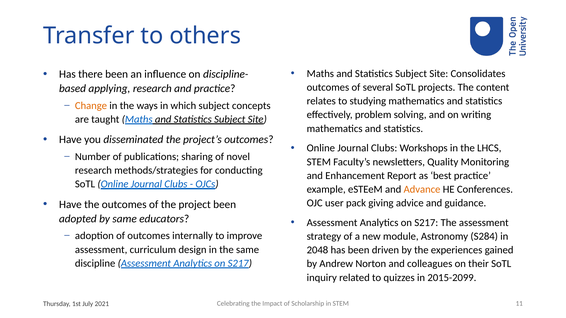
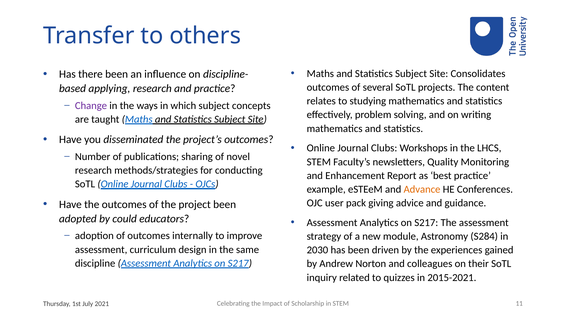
Change colour: orange -> purple (91, 106)
by same: same -> could (125, 219)
2048: 2048 -> 2030 (317, 250)
2015-2099: 2015-2099 -> 2015-2021 (452, 278)
